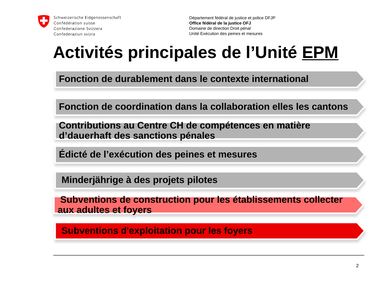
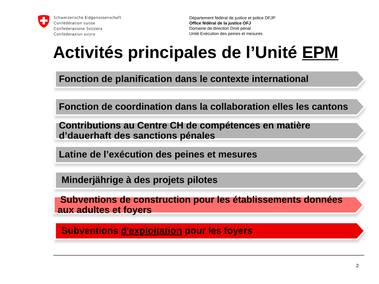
durablement: durablement -> planification (144, 79)
Édicté: Édicté -> Latine (73, 155)
collecter: collecter -> données (323, 200)
d'exploitation underline: none -> present (151, 231)
